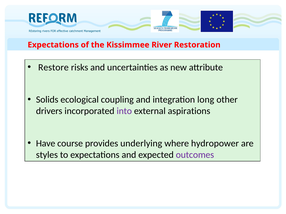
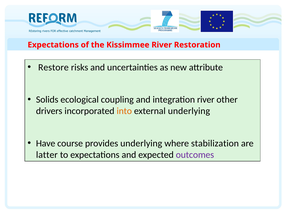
integration long: long -> river (206, 100)
into colour: purple -> orange (124, 111)
external aspirations: aspirations -> underlying (189, 111)
hydropower: hydropower -> stabilization (215, 144)
styles: styles -> latter (47, 155)
